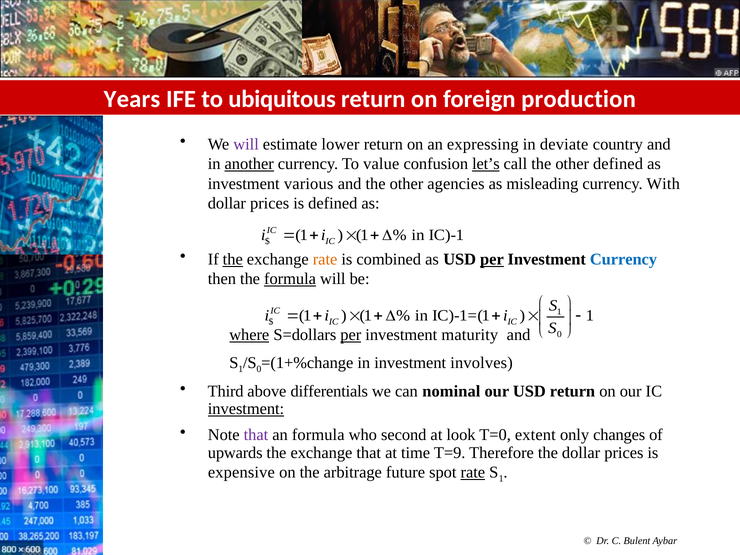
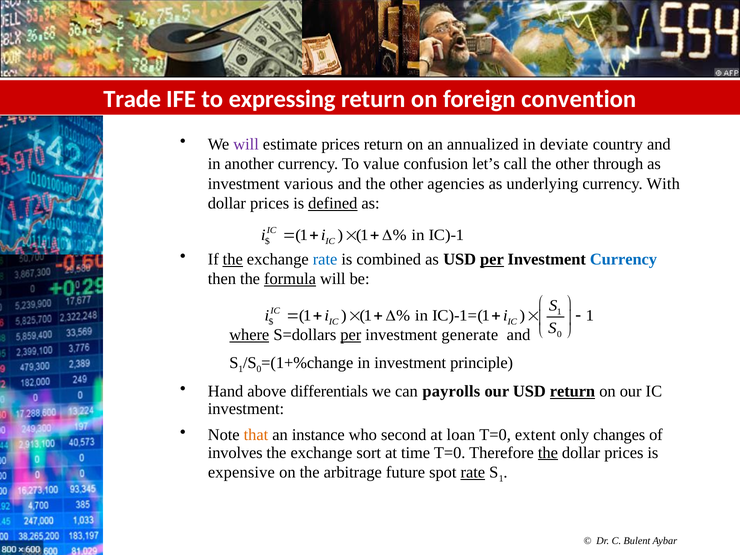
Years: Years -> Trade (132, 99)
ubiquitous: ubiquitous -> expressing (282, 99)
production: production -> convention (579, 99)
estimate lower: lower -> prices (341, 144)
expressing: expressing -> annualized (483, 144)
another underline: present -> none (249, 164)
let’s underline: present -> none (486, 164)
other defined: defined -> through (618, 164)
misleading: misleading -> underlying (542, 184)
defined underline: none -> present (333, 203)
rate colour: orange -> blue (325, 259)
maturity: maturity -> generate (470, 335)
involves: involves -> principle (482, 363)
Third: Third -> Hand (226, 391)
nominal: nominal -> payrolls (451, 391)
return underline: none -> present (572, 391)
investment underline: present -> none (246, 409)
that colour: purple -> orange (256, 435)
an formula: formula -> instance (318, 435)
look: look -> loan (461, 435)
upwards: upwards -> involves (235, 453)
exchange that: that -> sort (369, 453)
time T=9: T=9 -> T=0 (450, 453)
the underline: none -> present (548, 453)
